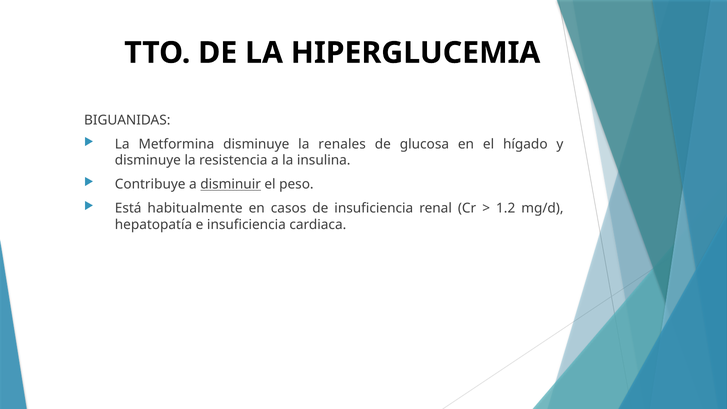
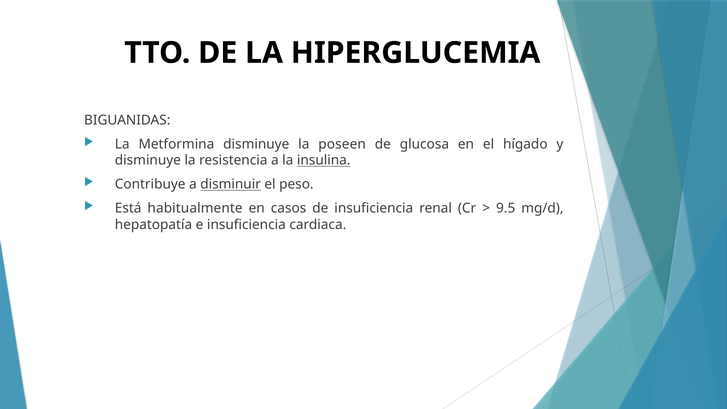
renales: renales -> poseen (342, 144)
insulina underline: none -> present (324, 160)
1.2: 1.2 -> 9.5 (506, 208)
